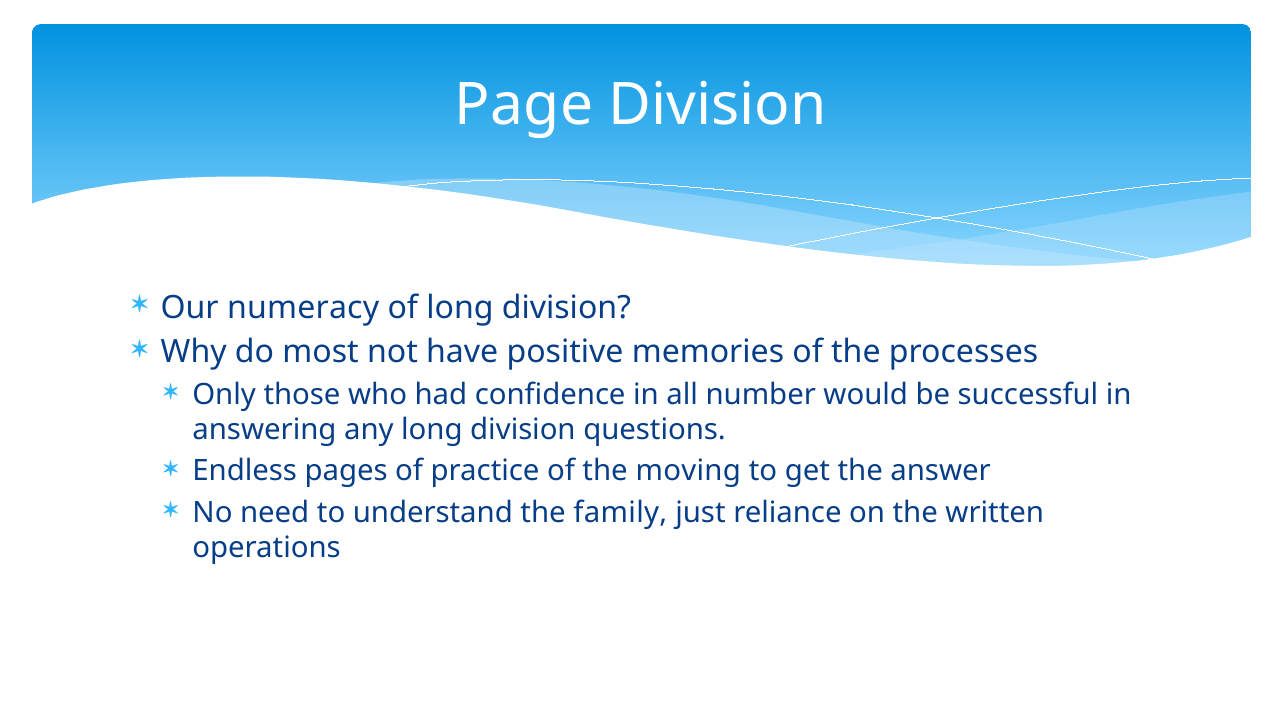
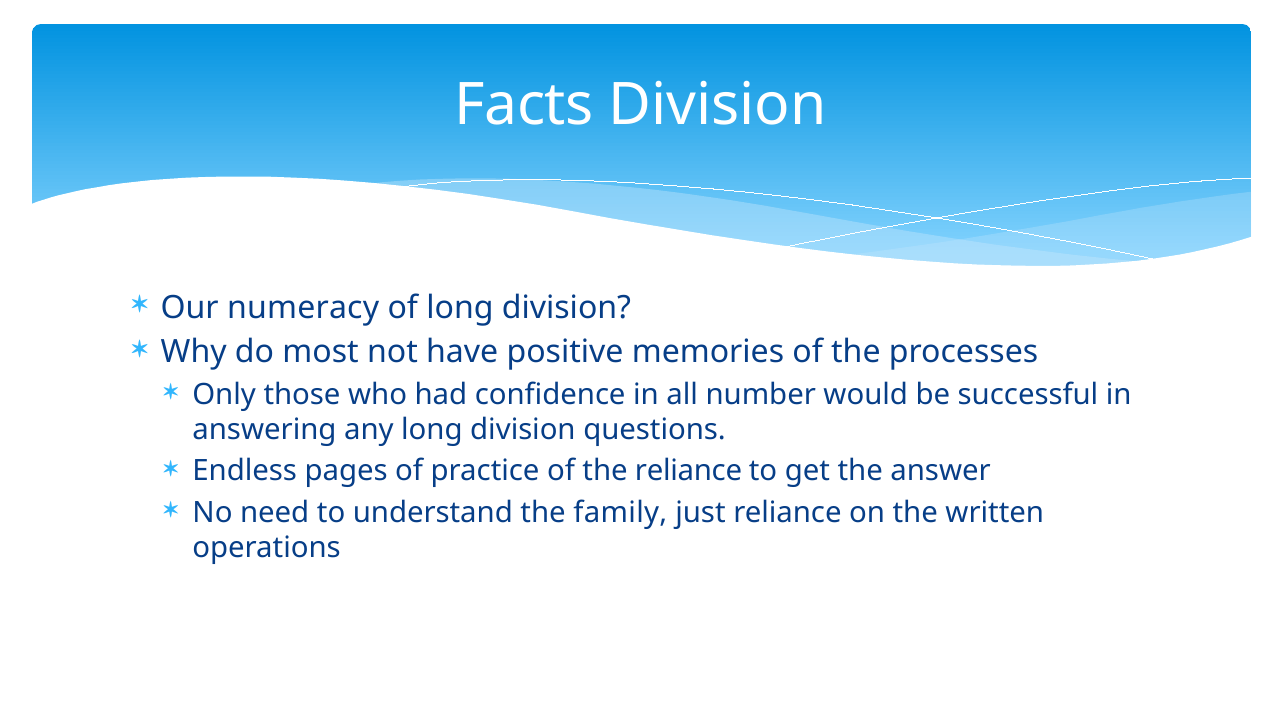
Page: Page -> Facts (524, 106)
the moving: moving -> reliance (689, 471)
